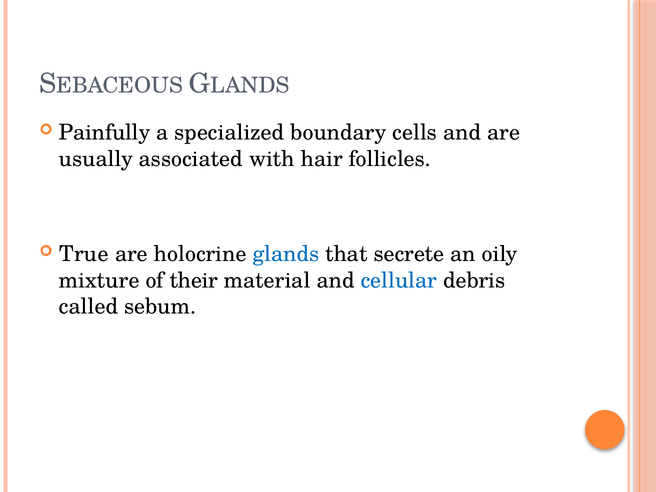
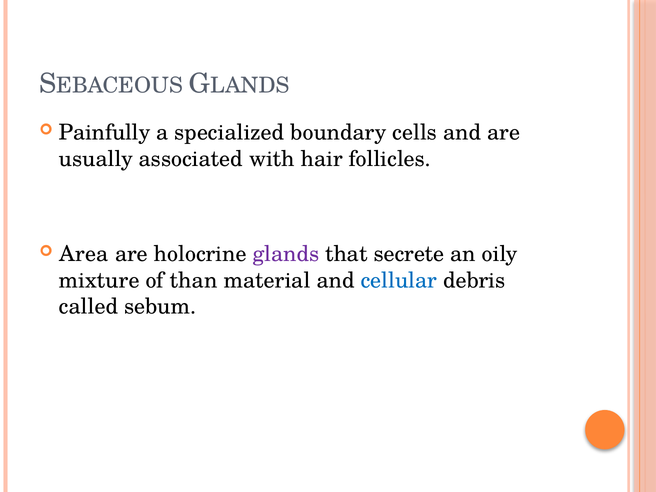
True: True -> Area (84, 254)
glands colour: blue -> purple (286, 254)
their: their -> than (194, 280)
